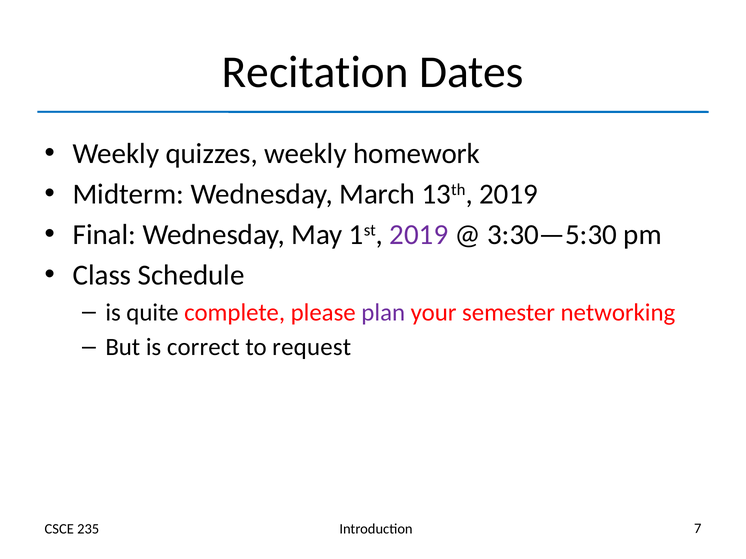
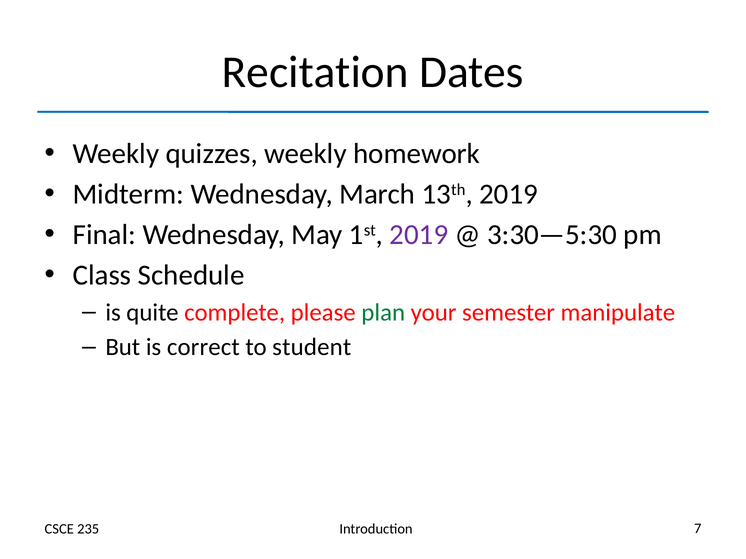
plan colour: purple -> green (383, 313)
networking: networking -> manipulate (618, 313)
request: request -> student (312, 347)
